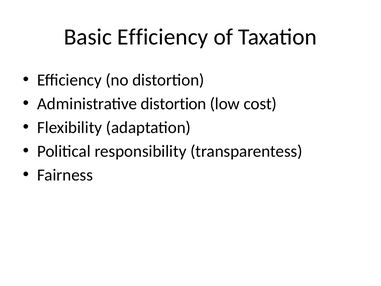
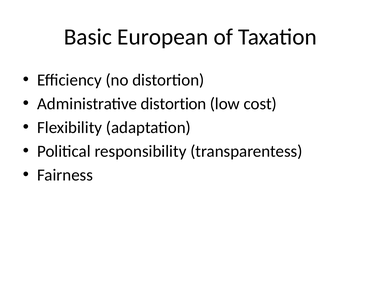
Basic Efficiency: Efficiency -> European (163, 37)
